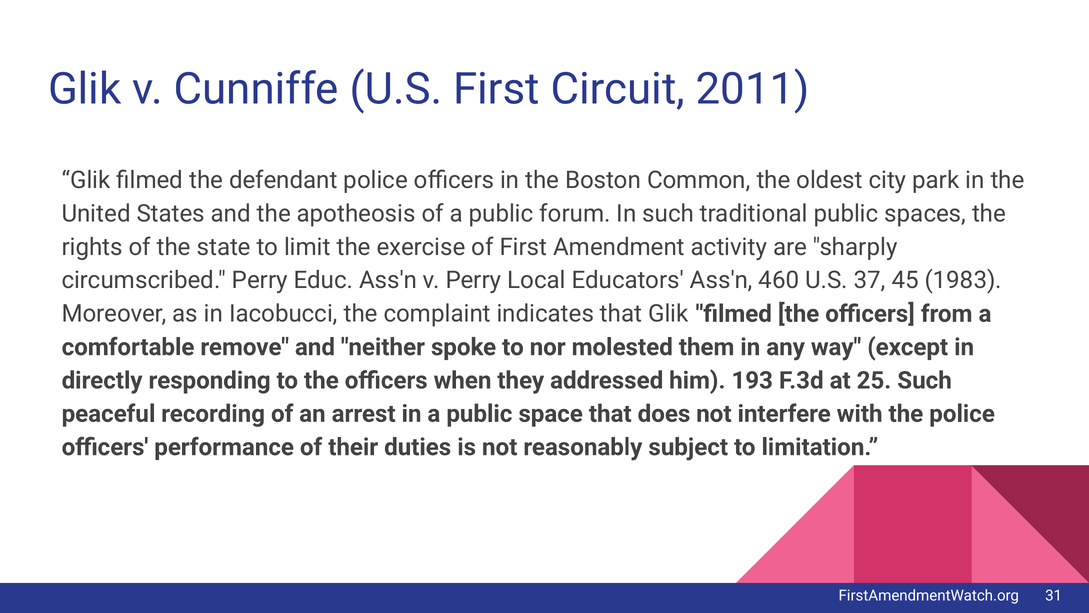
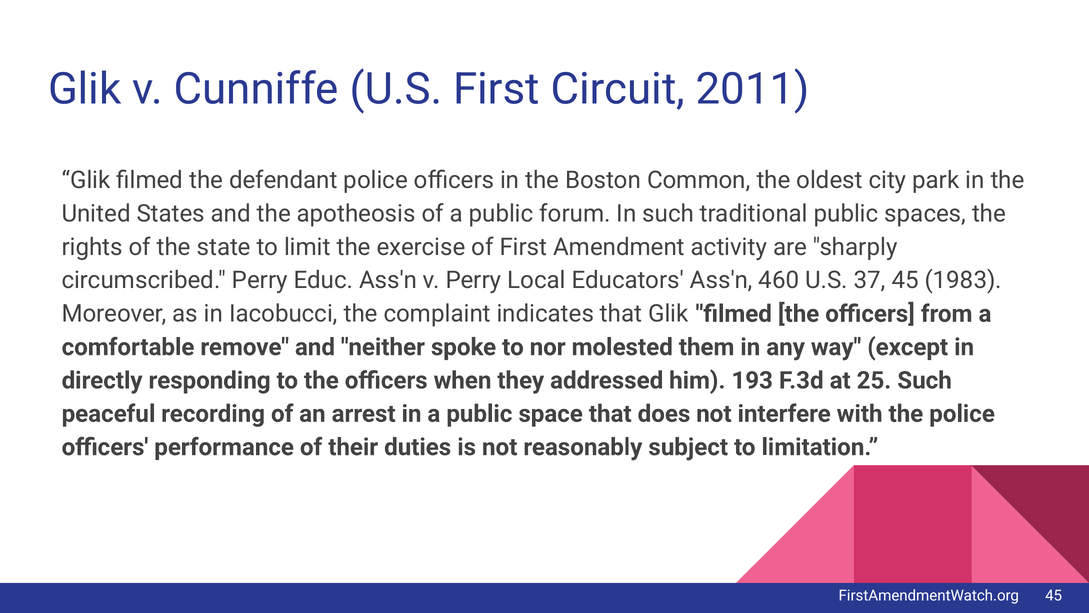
FirstAmendmentWatch.org 31: 31 -> 45 (1054, 596)
